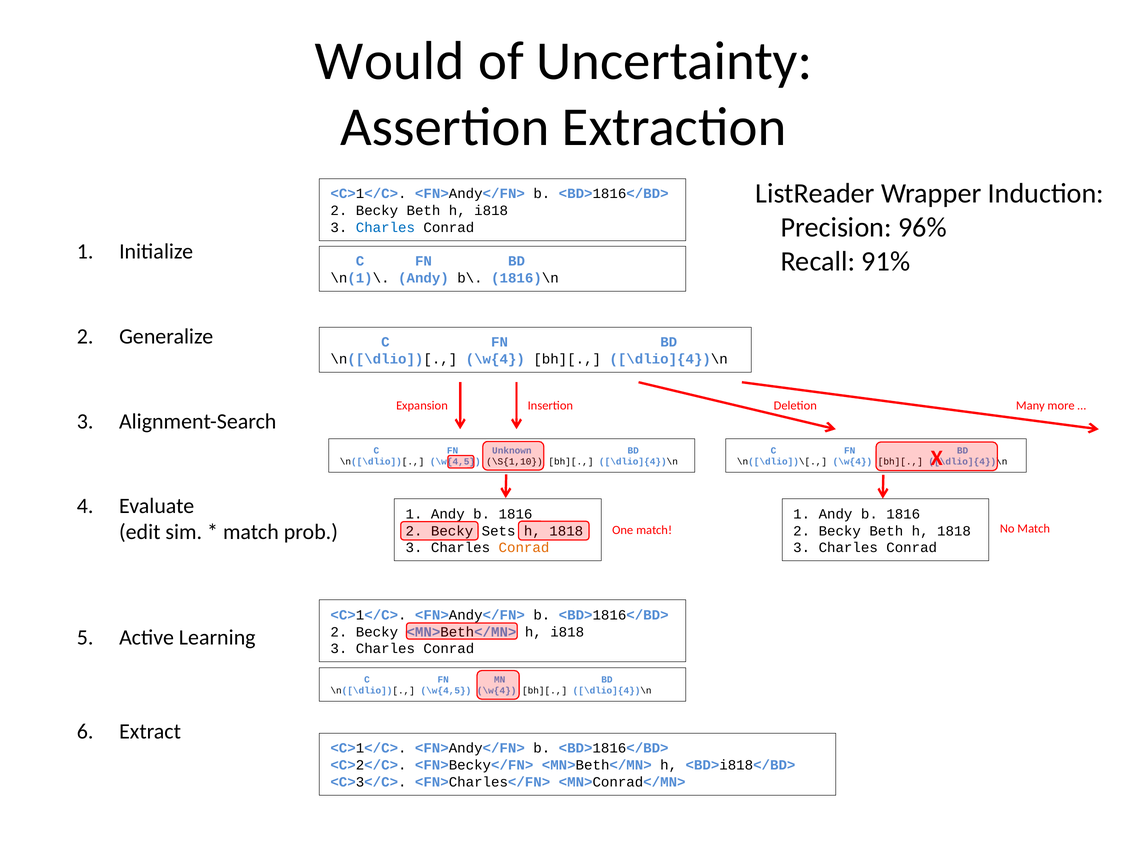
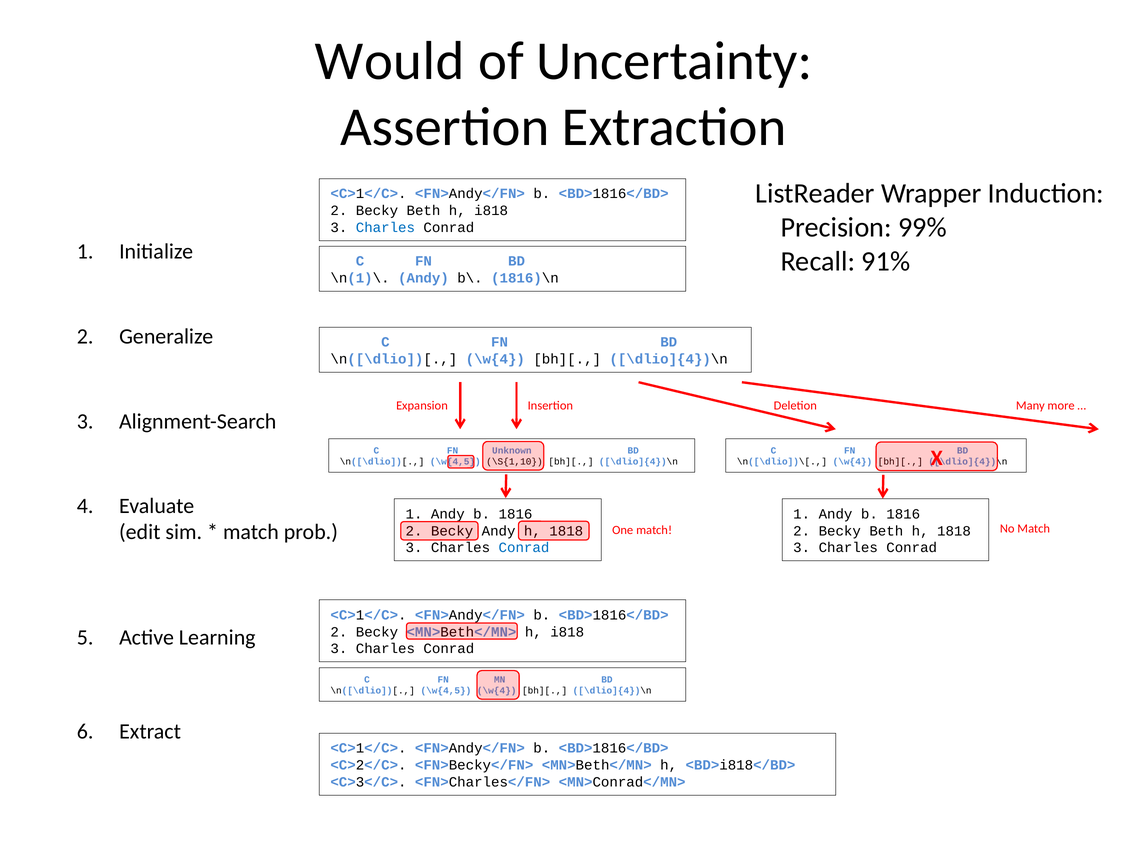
96%: 96% -> 99% (922, 227)
Sets: Sets -> Andy (499, 530)
Conrad colour: orange -> blue (524, 547)
